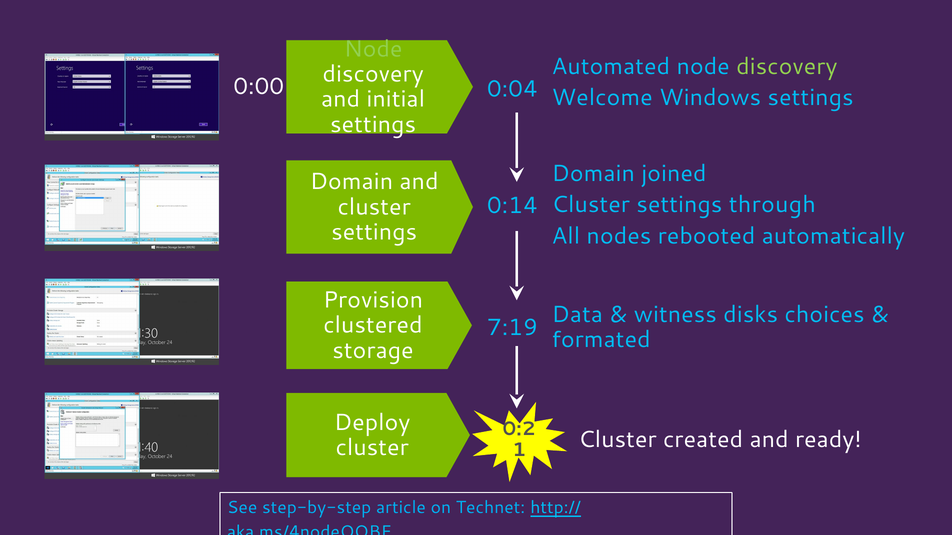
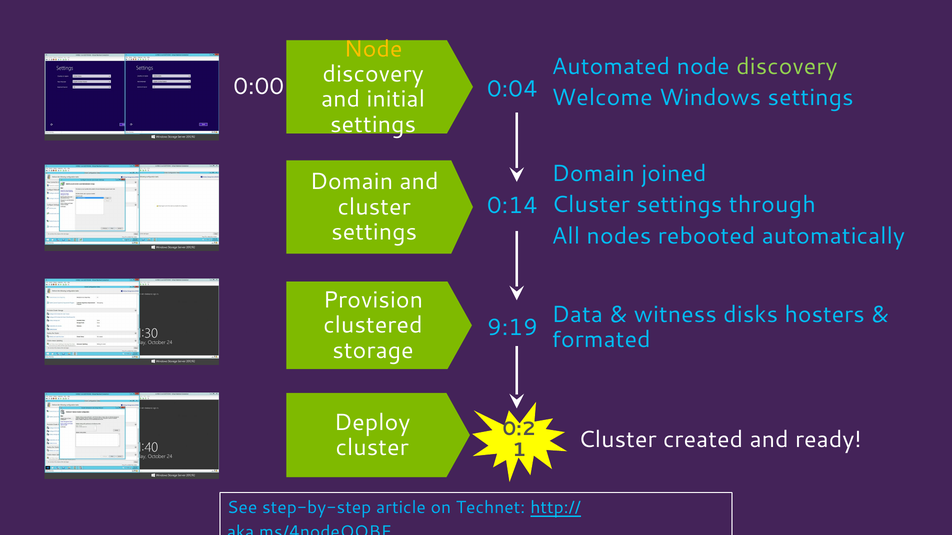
Node colour: light green -> yellow (373, 49)
choices: choices -> hosters (825, 315)
7:19: 7:19 -> 9:19 (512, 328)
